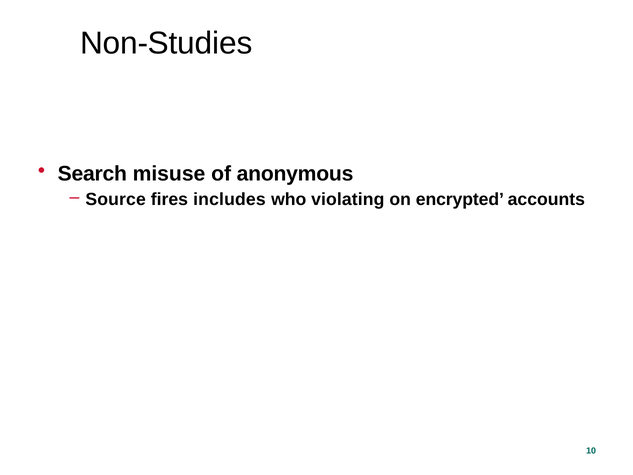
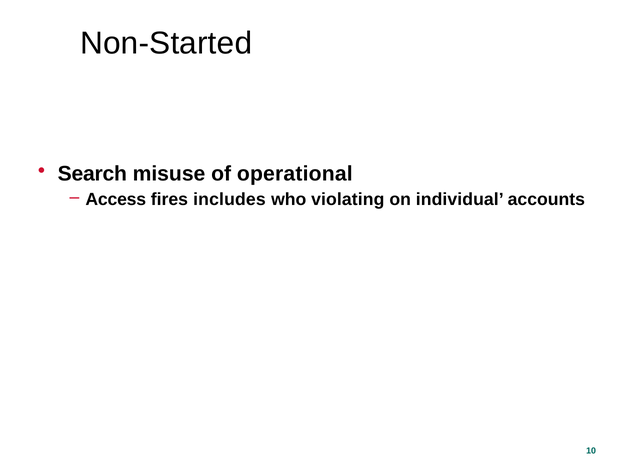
Non-Studies: Non-Studies -> Non-Started (166, 43)
anonymous: anonymous -> operational (295, 174)
Source: Source -> Access (116, 199)
encrypted: encrypted -> individual (460, 199)
